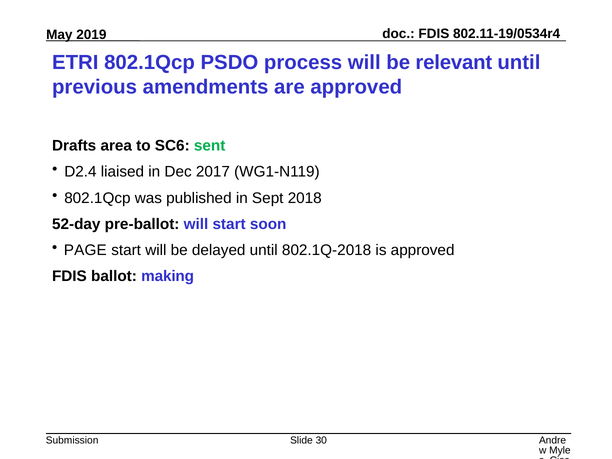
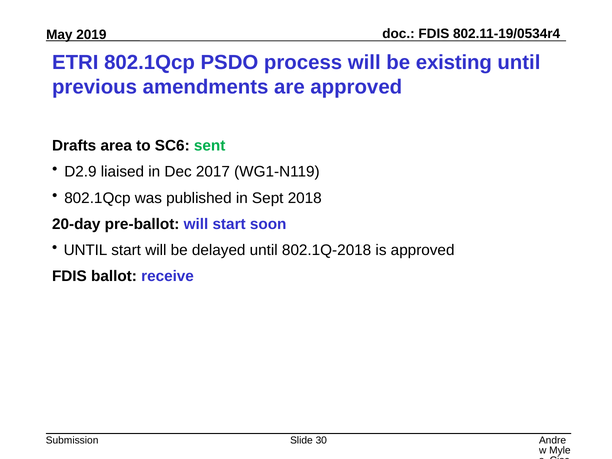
relevant: relevant -> existing (454, 63)
D2.4: D2.4 -> D2.9 (80, 172)
52-day: 52-day -> 20-day (76, 224)
PAGE: PAGE -> UNTIL (85, 250)
making: making -> receive (168, 276)
